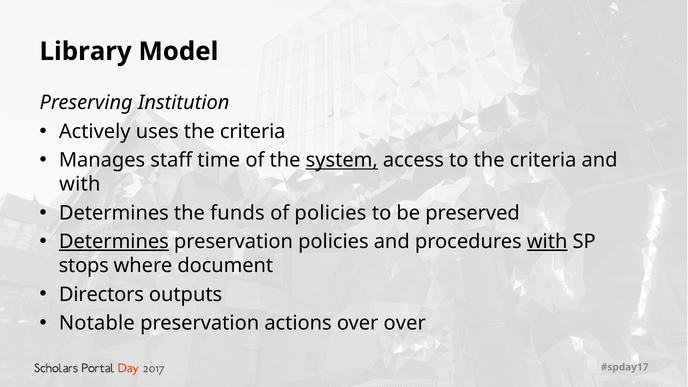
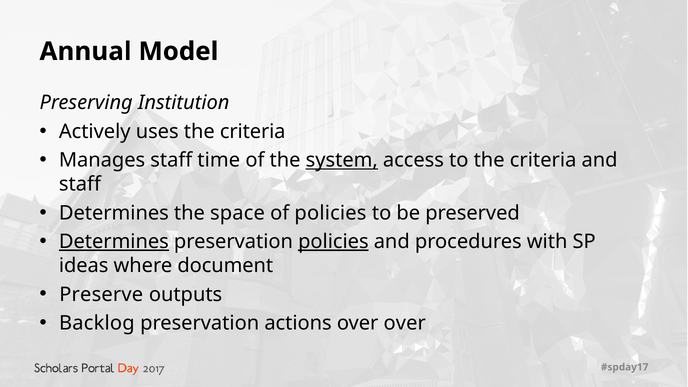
Library: Library -> Annual (86, 51)
with: with -> staff (80, 184)
funds: funds -> space (237, 213)
policies underline: none -> present (333, 242)
with underline: present -> none (547, 242)
stops: stops -> ideas (84, 266)
Directors: Directors -> Preserve (101, 294)
Notable: Notable -> Backlog (97, 323)
